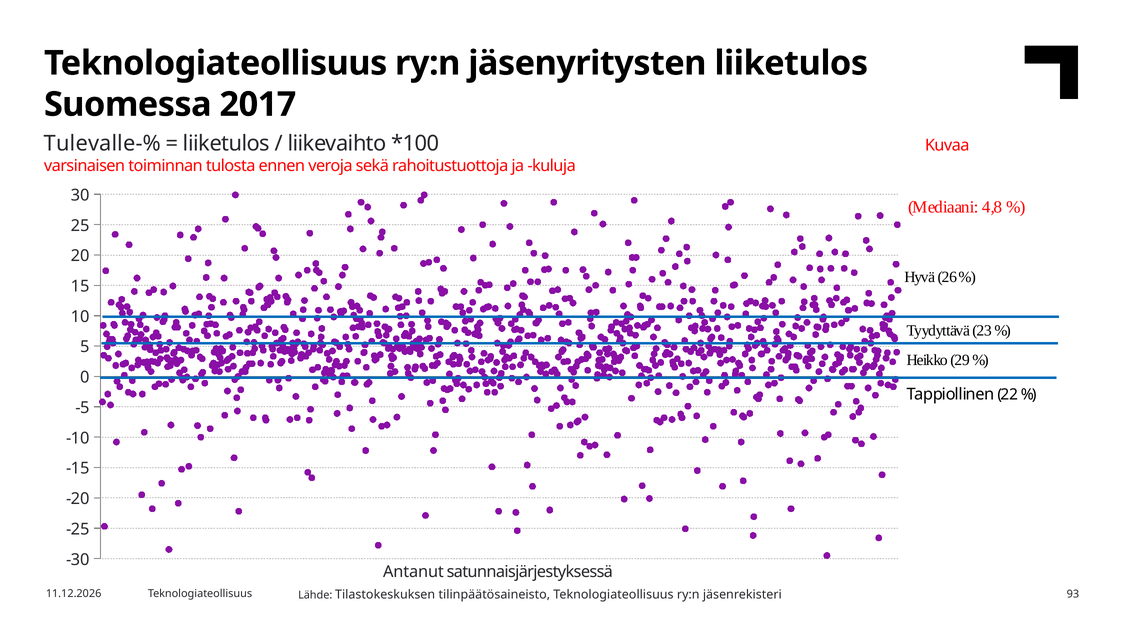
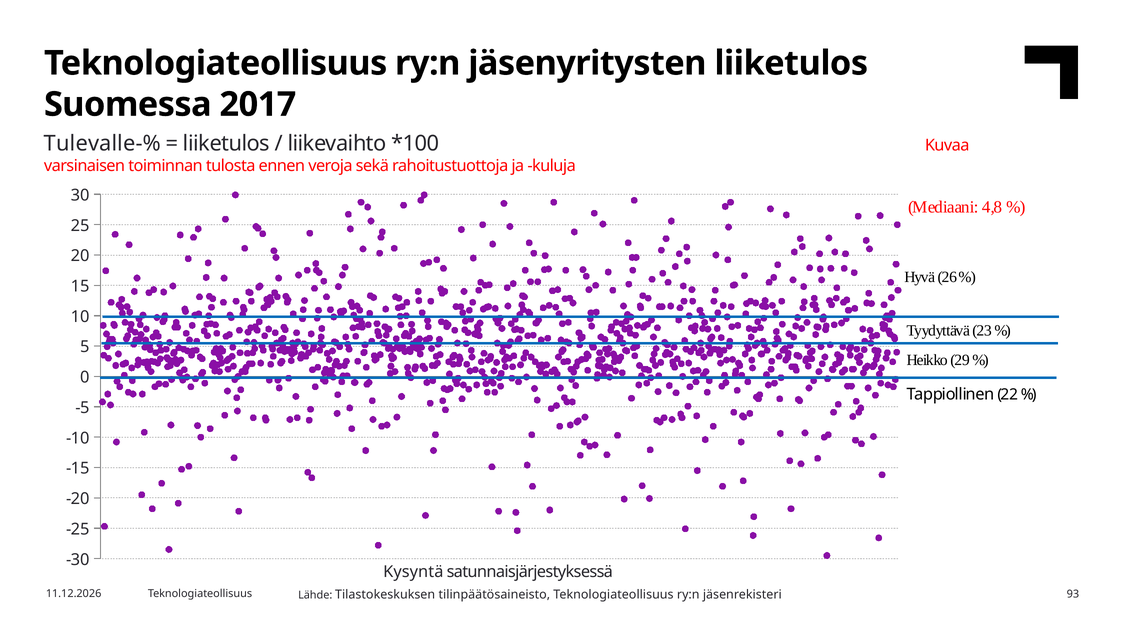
Antanut: Antanut -> Kysyntä (413, 572)
